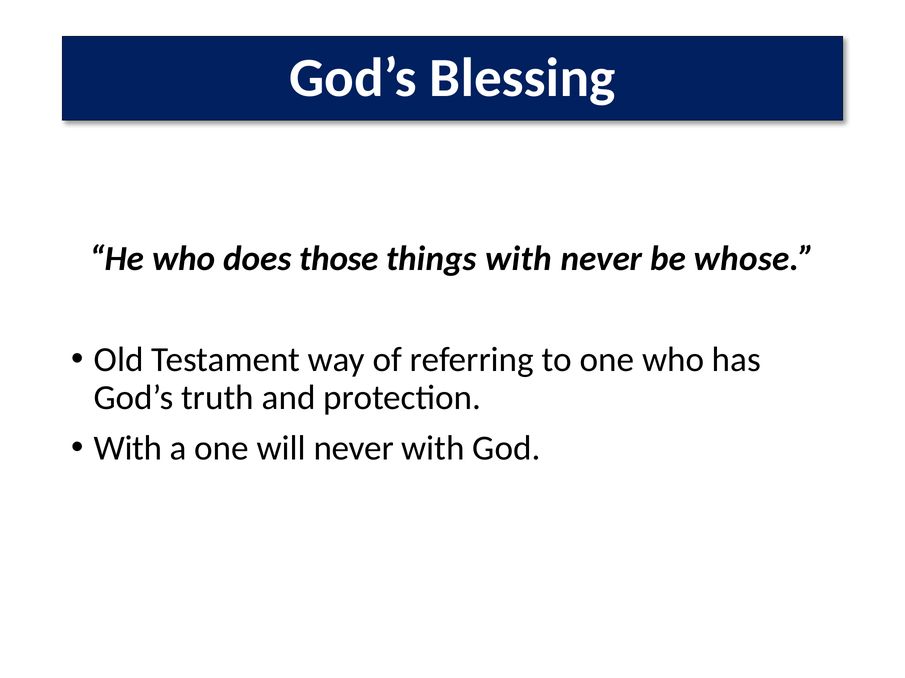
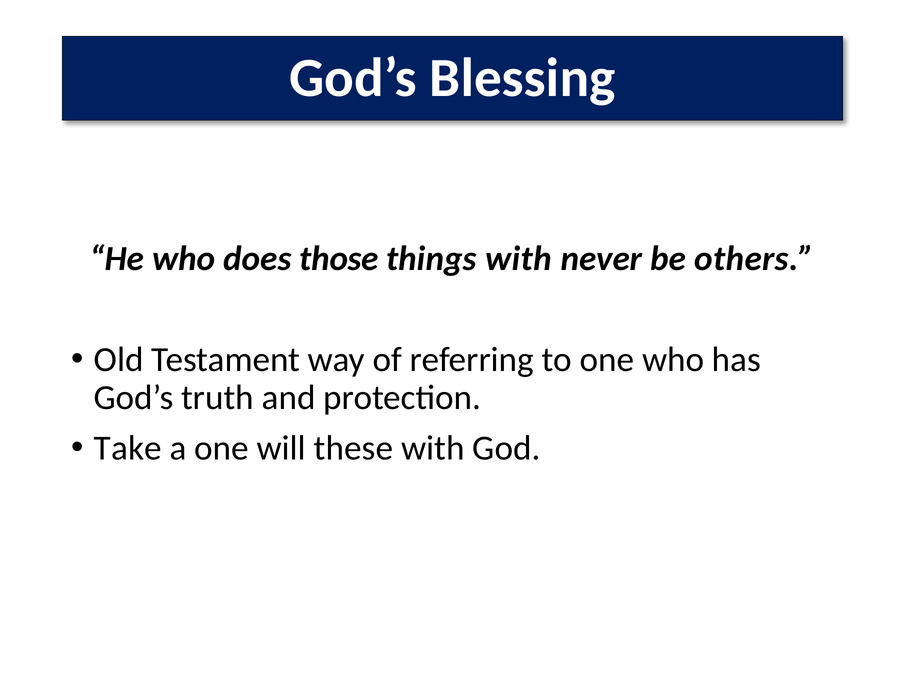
whose: whose -> others (754, 259)
With: With -> Take (128, 449)
will never: never -> these (354, 449)
